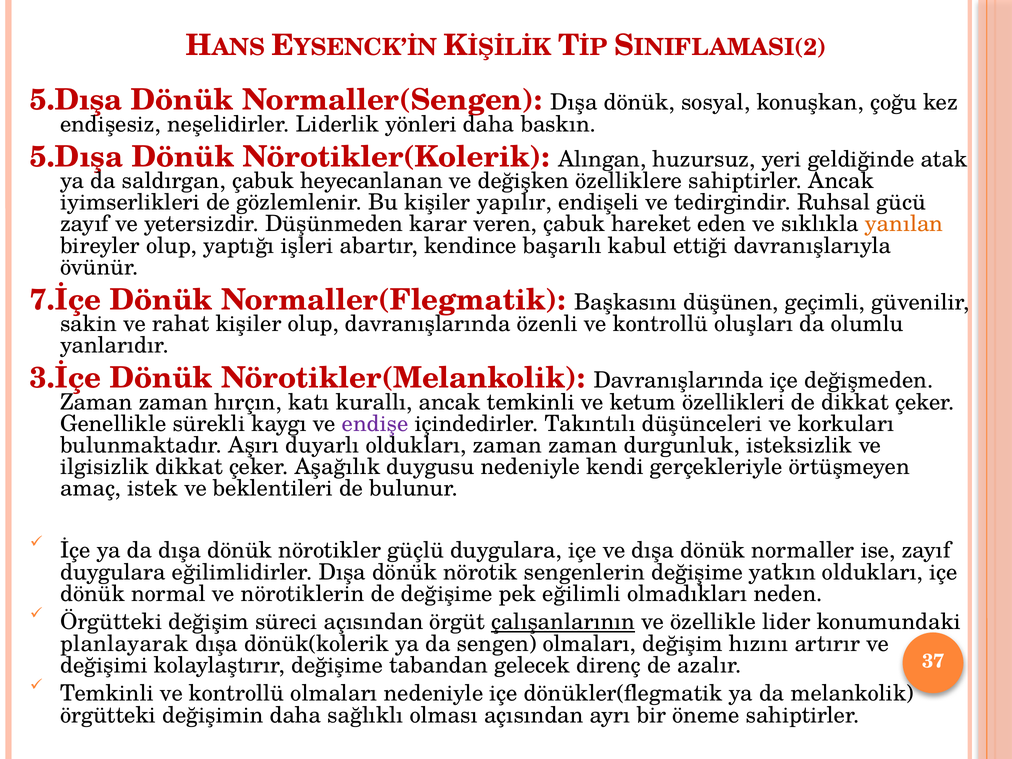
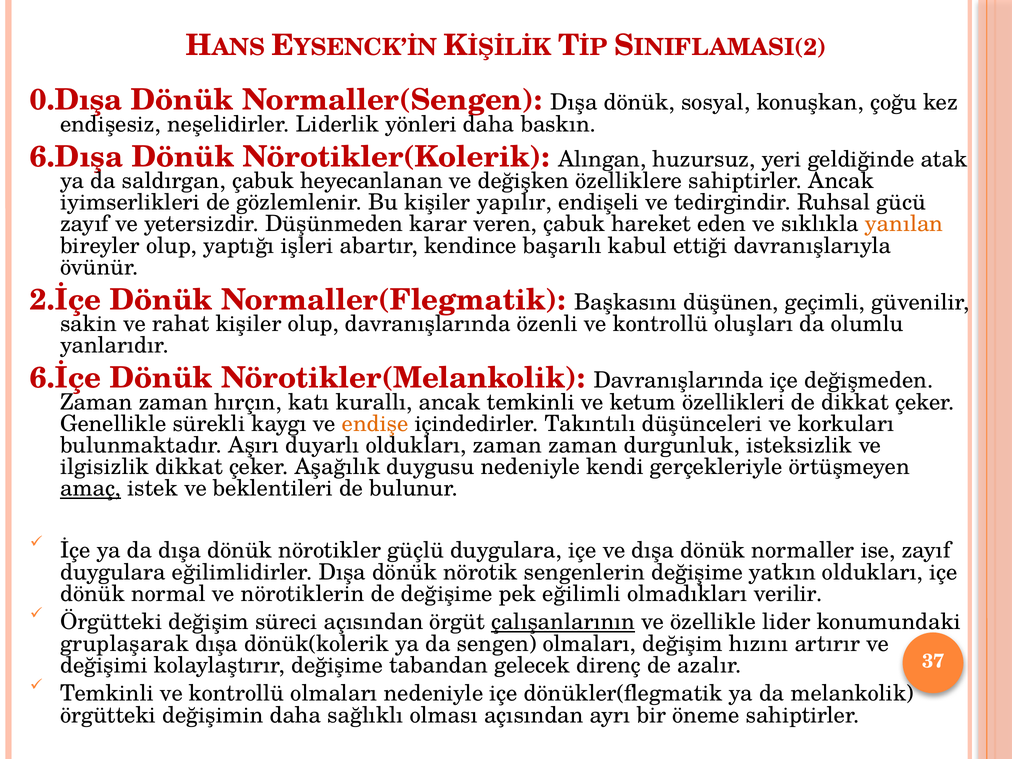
5.Dışa: 5.Dışa -> 0.Dışa (76, 100)
5.Dışa: 5.Dışa -> 6.Dışa (77, 157)
7.İçe: 7.İçe -> 2.İçe (66, 300)
3.İçe: 3.İçe -> 6.İçe (66, 378)
endişe colour: purple -> orange (375, 424)
amaç underline: none -> present (91, 488)
neden: neden -> verilir (788, 594)
planlayarak: planlayarak -> gruplaşarak (125, 644)
